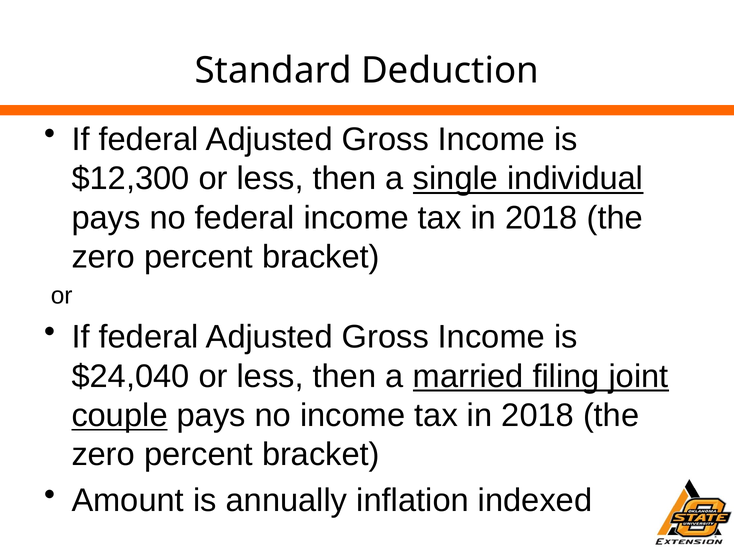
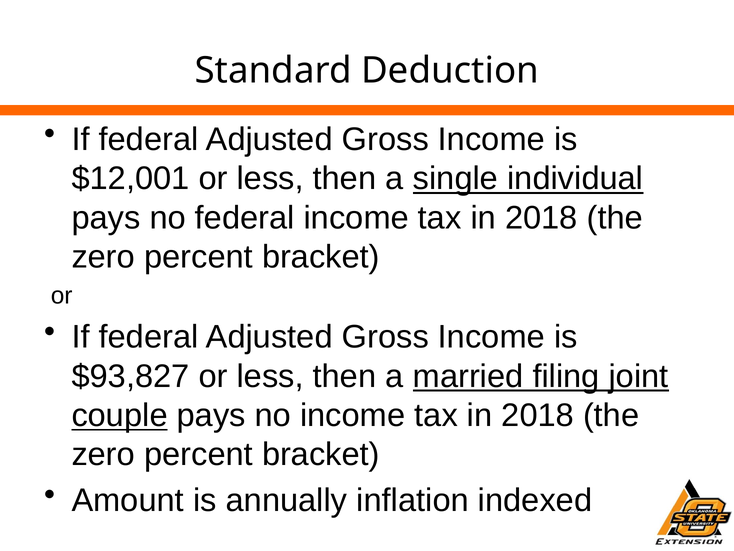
$12,300: $12,300 -> $12,001 (131, 178)
$24,040: $24,040 -> $93,827 (131, 376)
